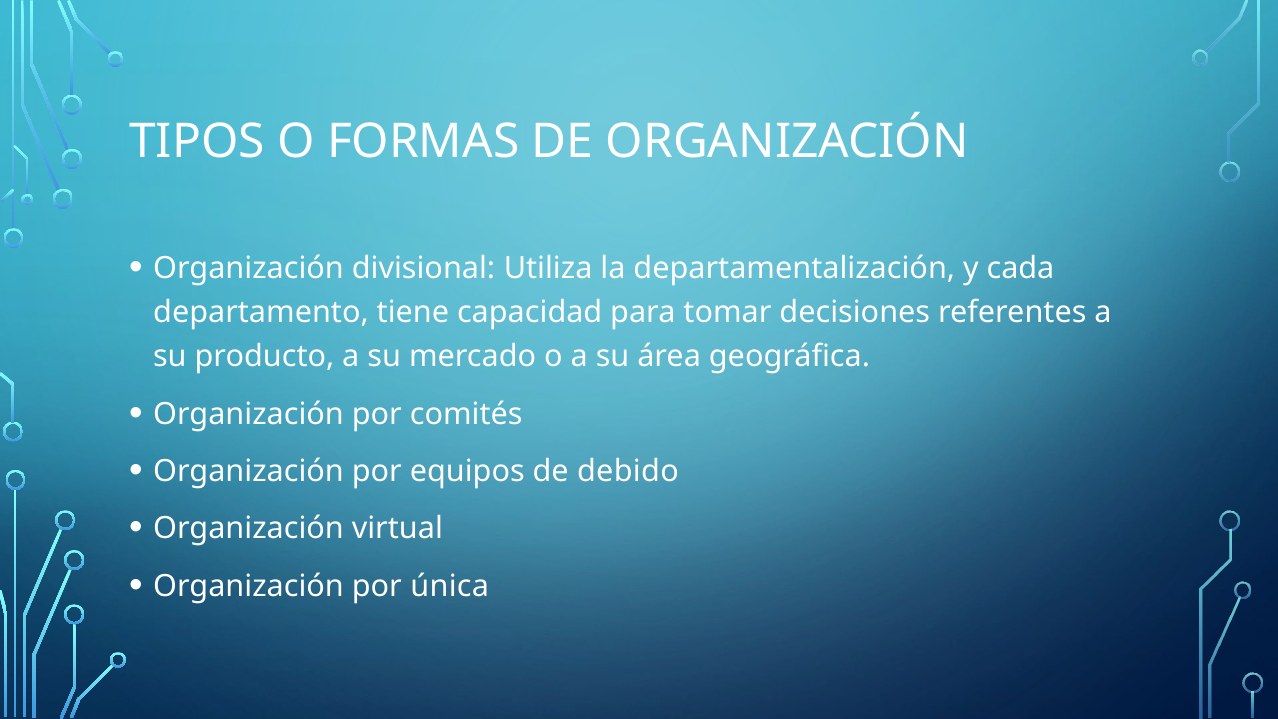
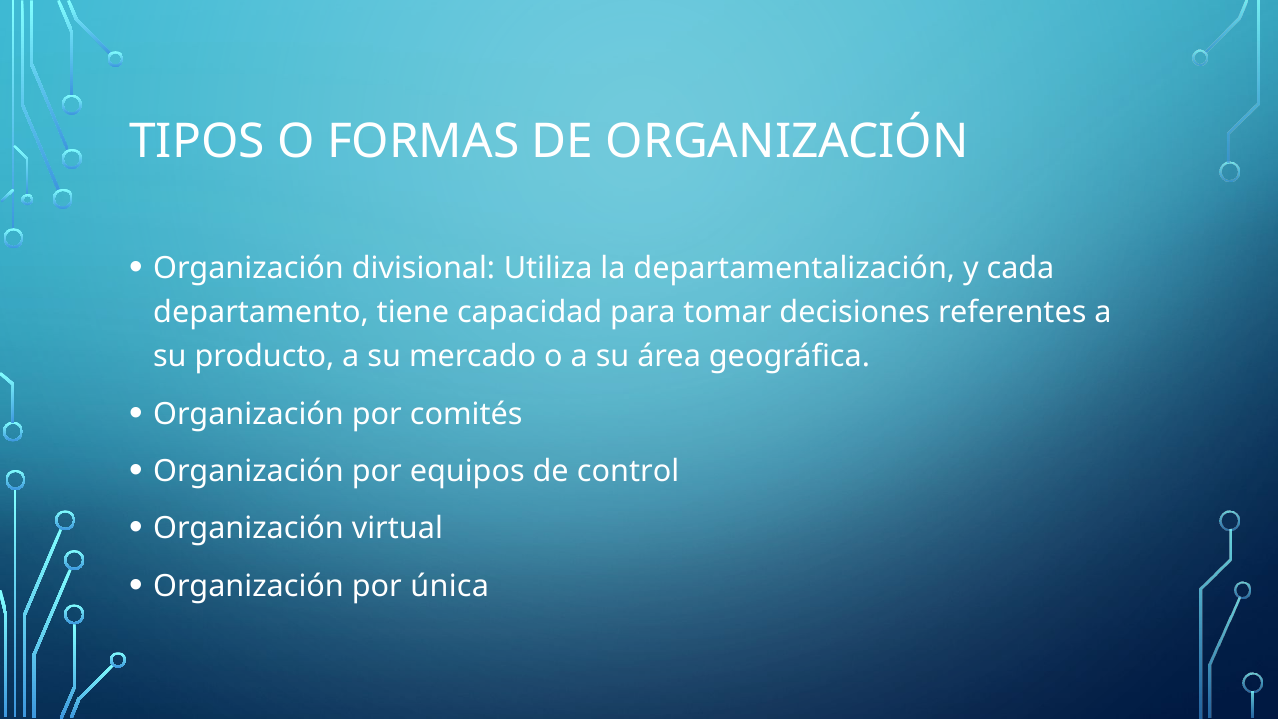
debido: debido -> control (628, 471)
